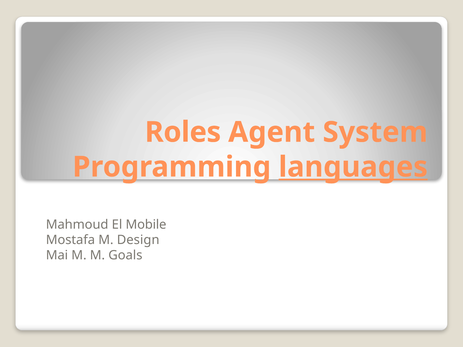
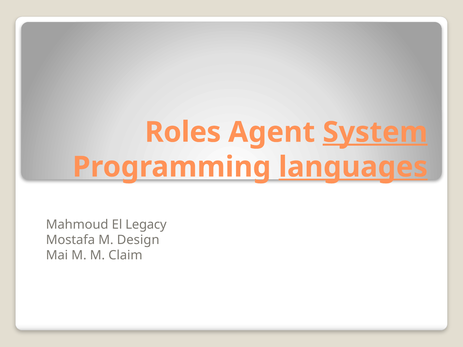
System underline: none -> present (375, 132)
Mobile: Mobile -> Legacy (146, 225)
Goals: Goals -> Claim (125, 256)
